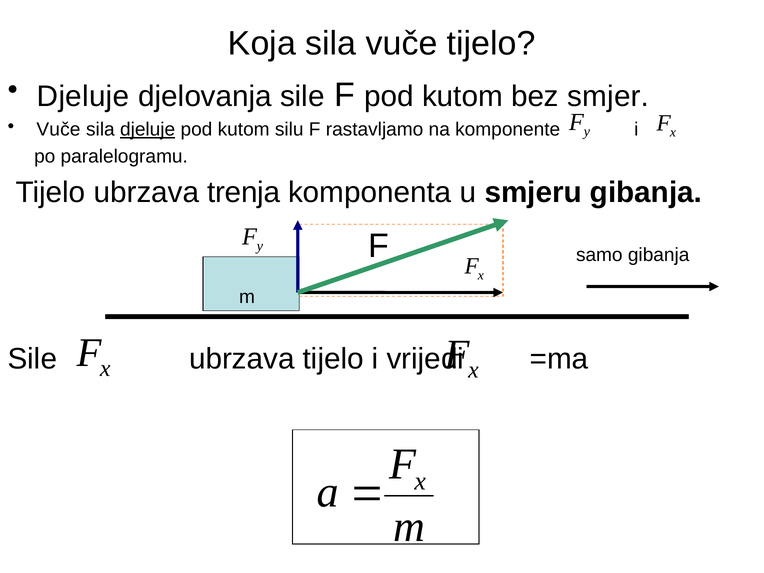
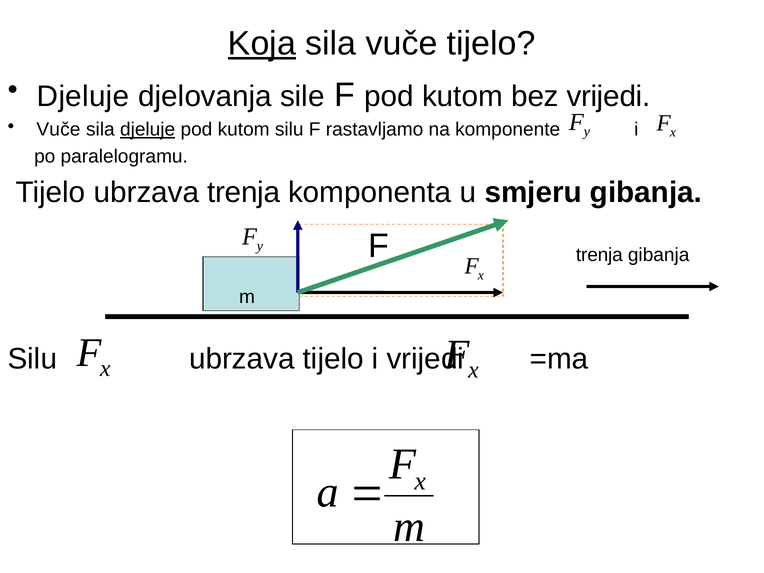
Koja underline: none -> present (262, 44)
bez smjer: smjer -> vrijedi (608, 96)
samo: samo -> trenja (599, 255)
Sile: Sile -> Silu (32, 359)
